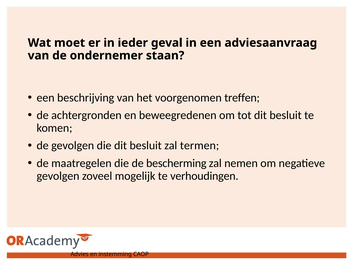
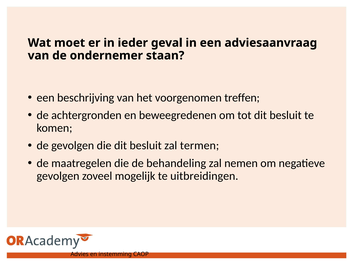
bescherming: bescherming -> behandeling (176, 163)
verhoudingen: verhoudingen -> uitbreidingen (204, 176)
